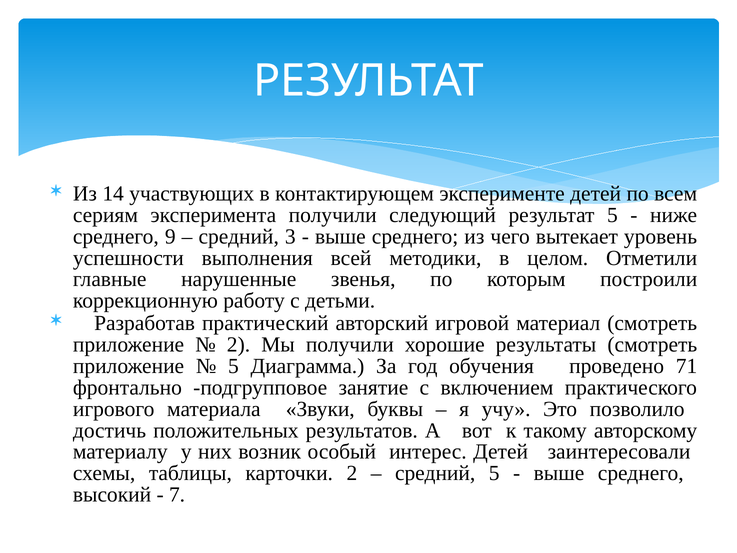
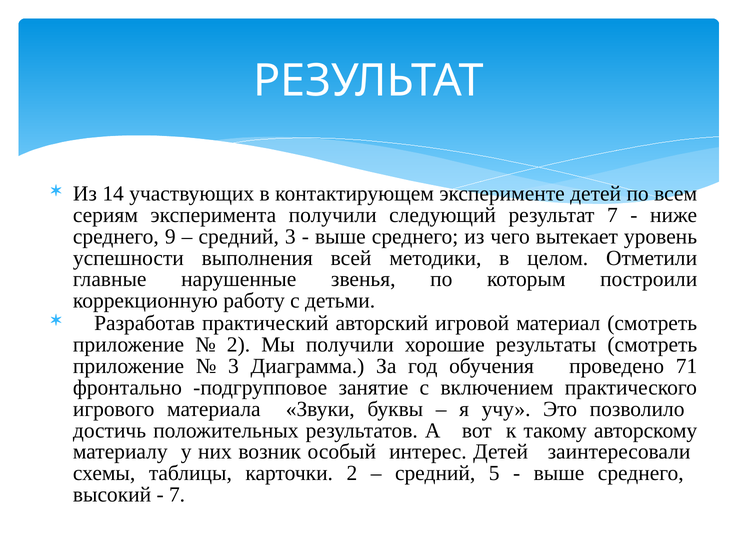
результат 5: 5 -> 7 (612, 215)
5: 5 -> 3 (233, 366)
